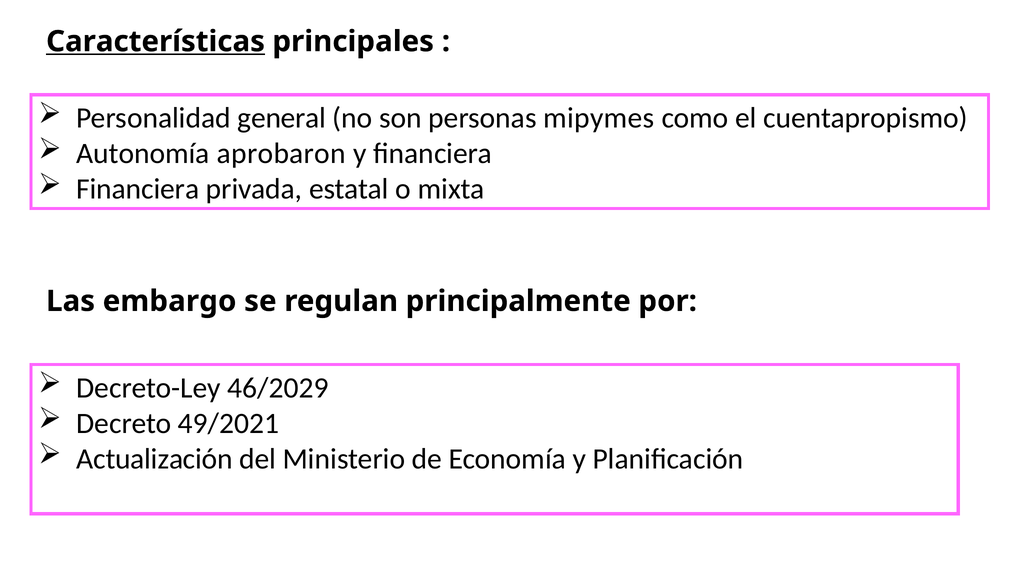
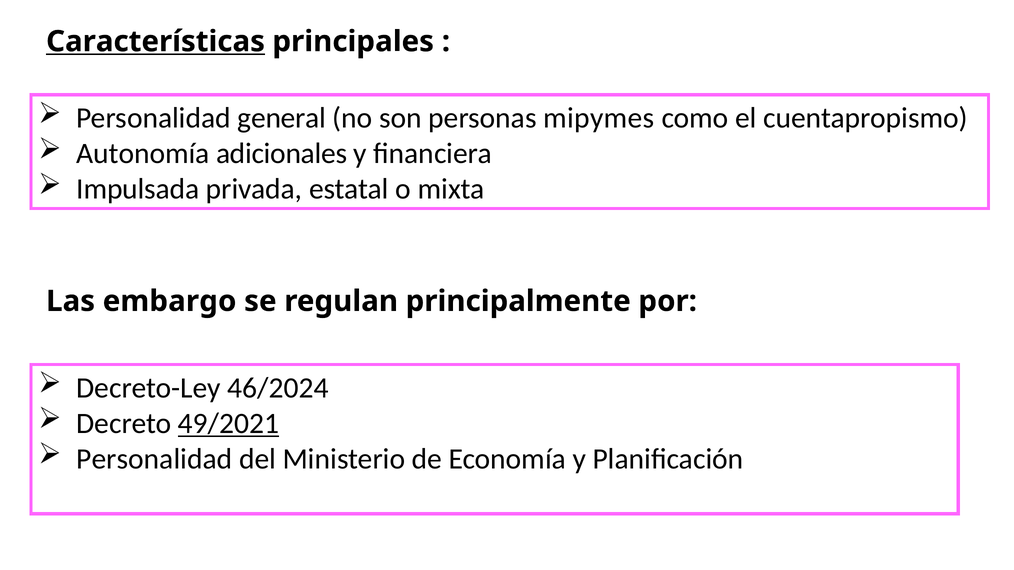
aprobaron: aprobaron -> adicionales (282, 154)
Financiera: Financiera -> Impulsada (138, 189)
46/2029: 46/2029 -> 46/2024 (278, 388)
49/2021 underline: none -> present (229, 424)
Actualización: Actualización -> Personalidad (154, 459)
